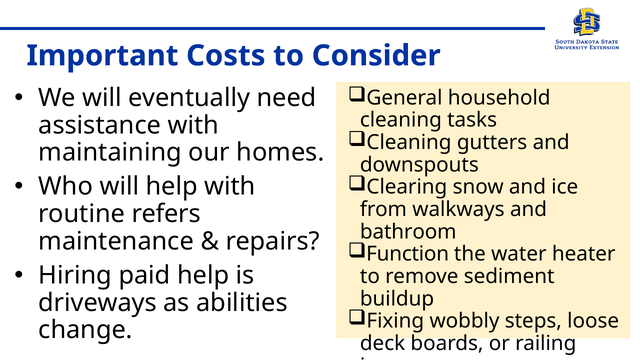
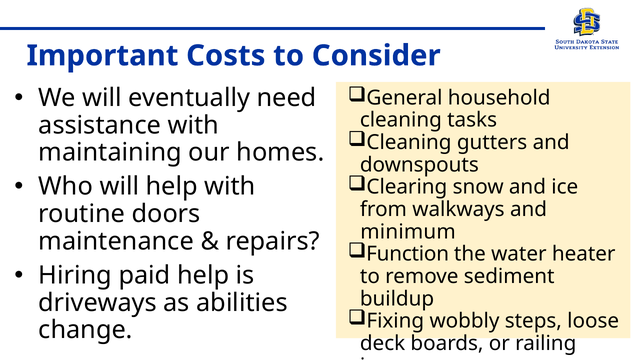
refers: refers -> doors (166, 214)
bathroom: bathroom -> minimum (408, 232)
